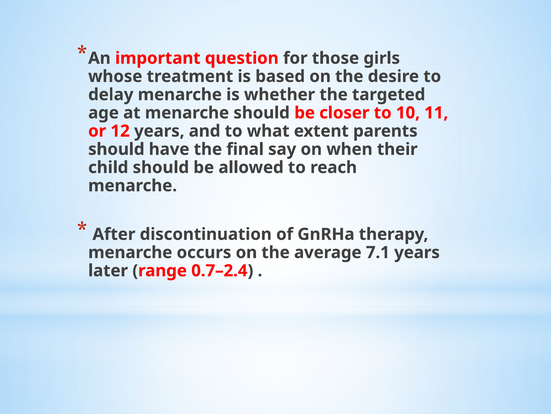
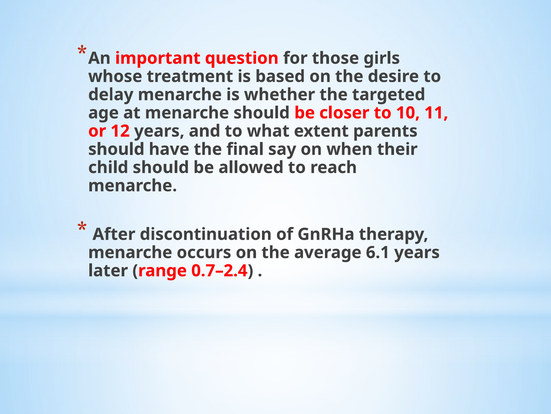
7.1: 7.1 -> 6.1 (378, 252)
